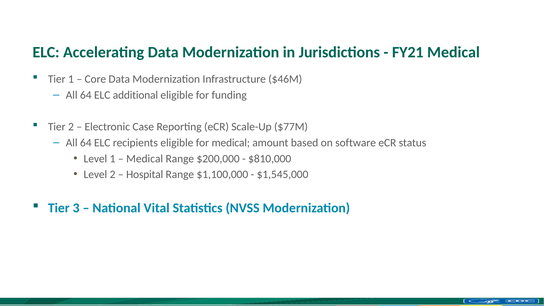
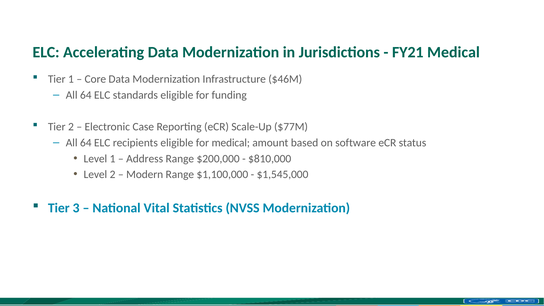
additional: additional -> standards (135, 95)
Medical: Medical -> Address (145, 159)
Hospital: Hospital -> Modern (145, 174)
